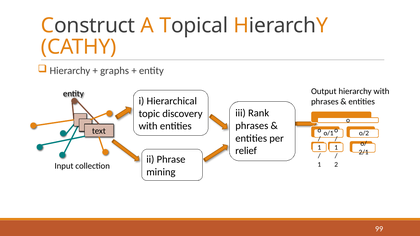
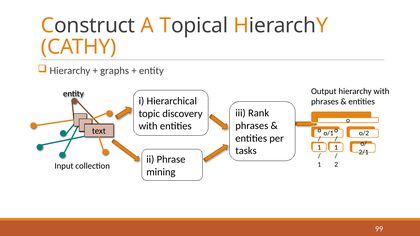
relief: relief -> tasks (246, 151)
